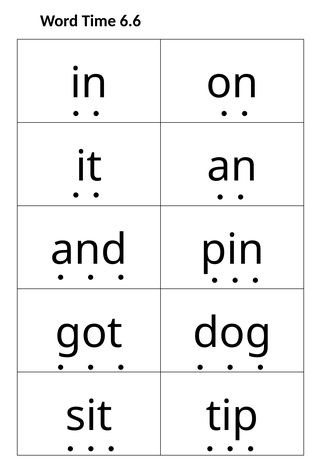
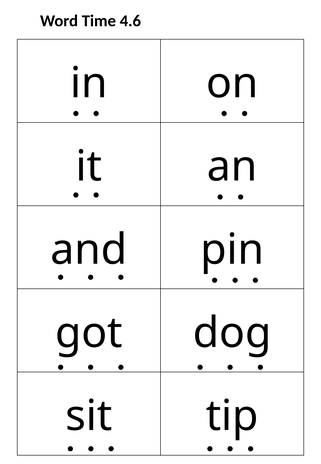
6.6: 6.6 -> 4.6 (130, 21)
